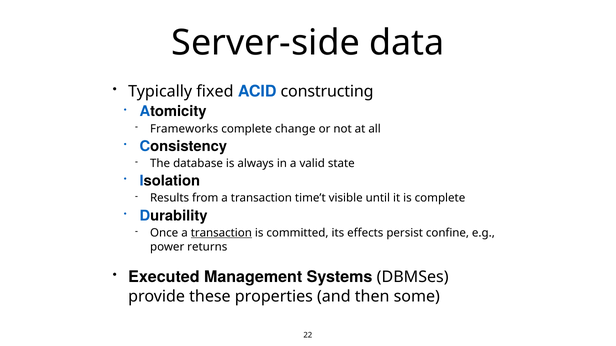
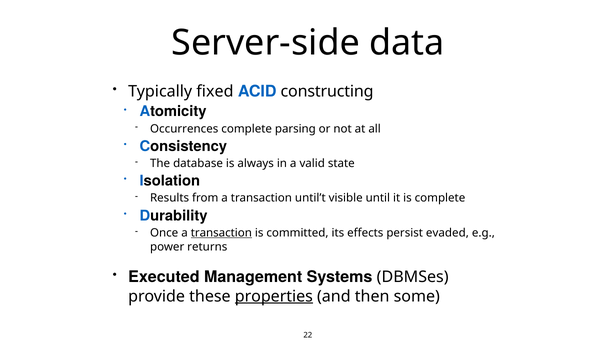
Frameworks: Frameworks -> Occurrences (184, 129)
change: change -> parsing (295, 129)
time’t: time’t -> until’t (310, 198)
confine: confine -> evaded (447, 233)
properties underline: none -> present (274, 297)
